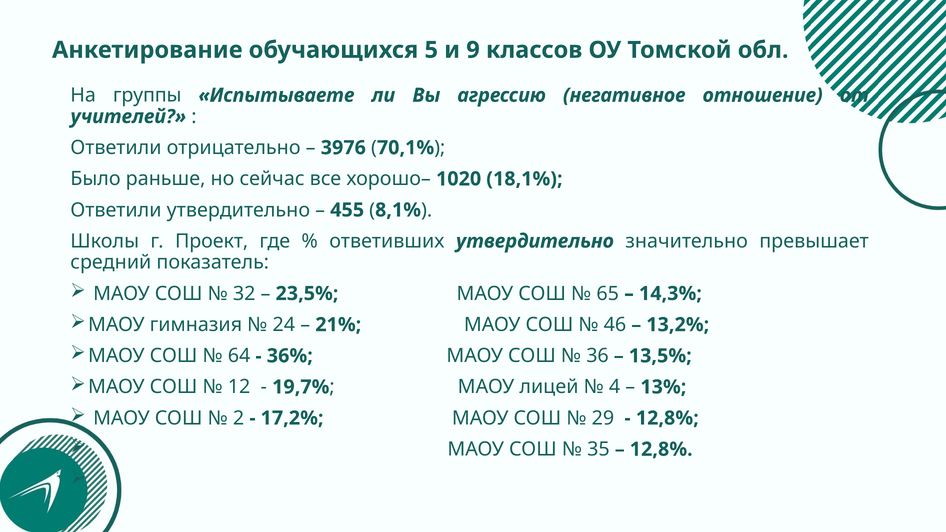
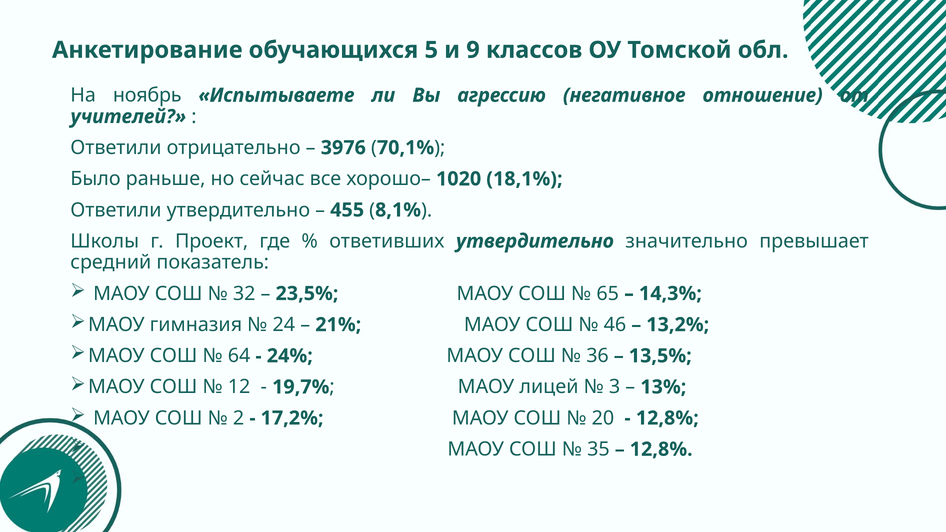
группы: группы -> ноябрь (147, 95)
36%: 36% -> 24% (290, 356)
4: 4 -> 3 (615, 387)
29: 29 -> 20 (603, 418)
